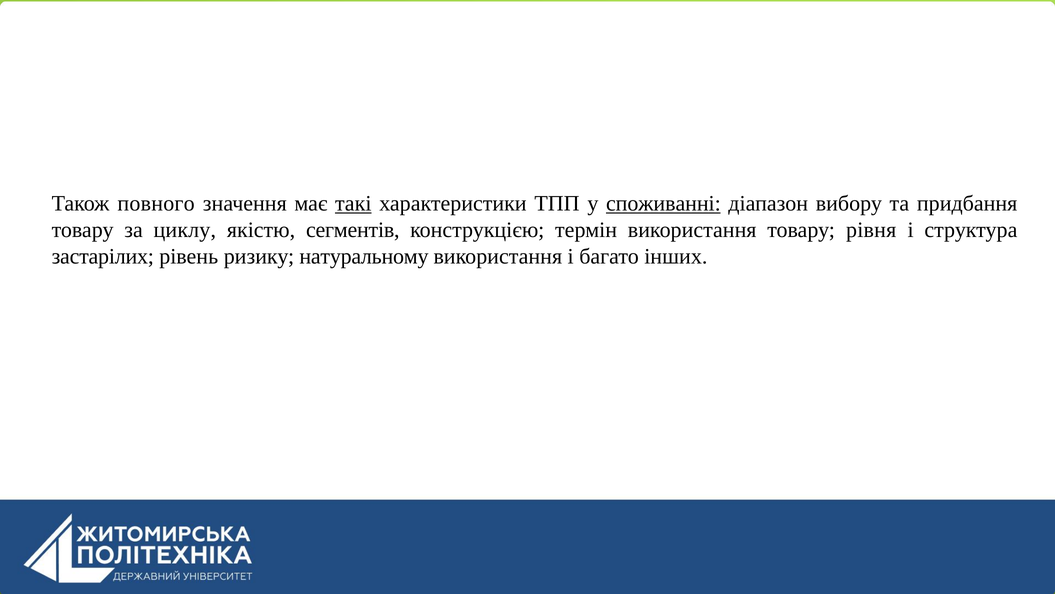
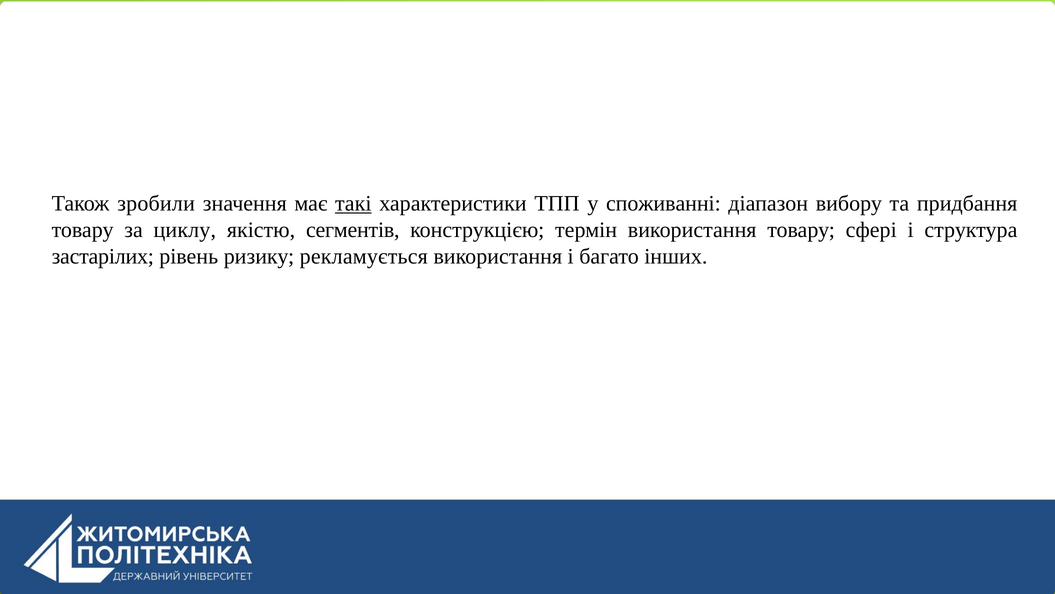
повного: повного -> зробили (156, 203)
споживанні underline: present -> none (663, 203)
рівня: рівня -> сфері (871, 230)
натуральному: натуральному -> рекламується (364, 256)
